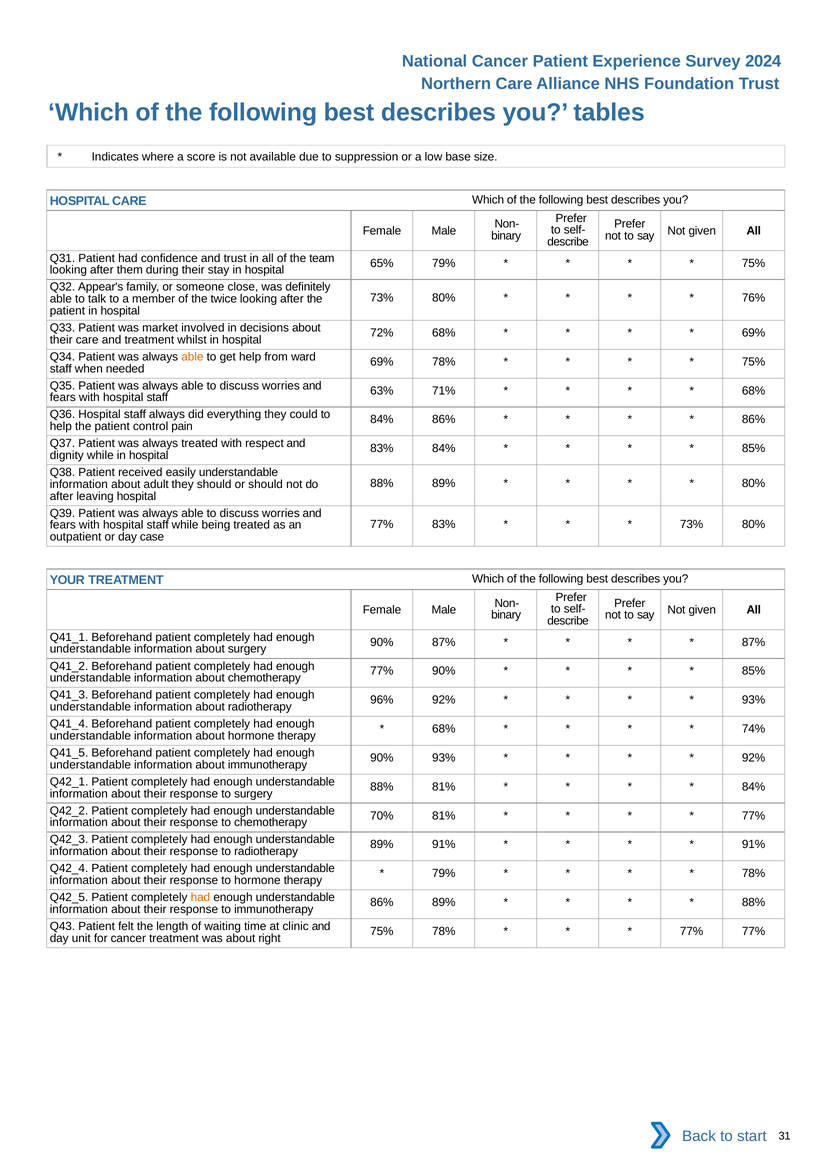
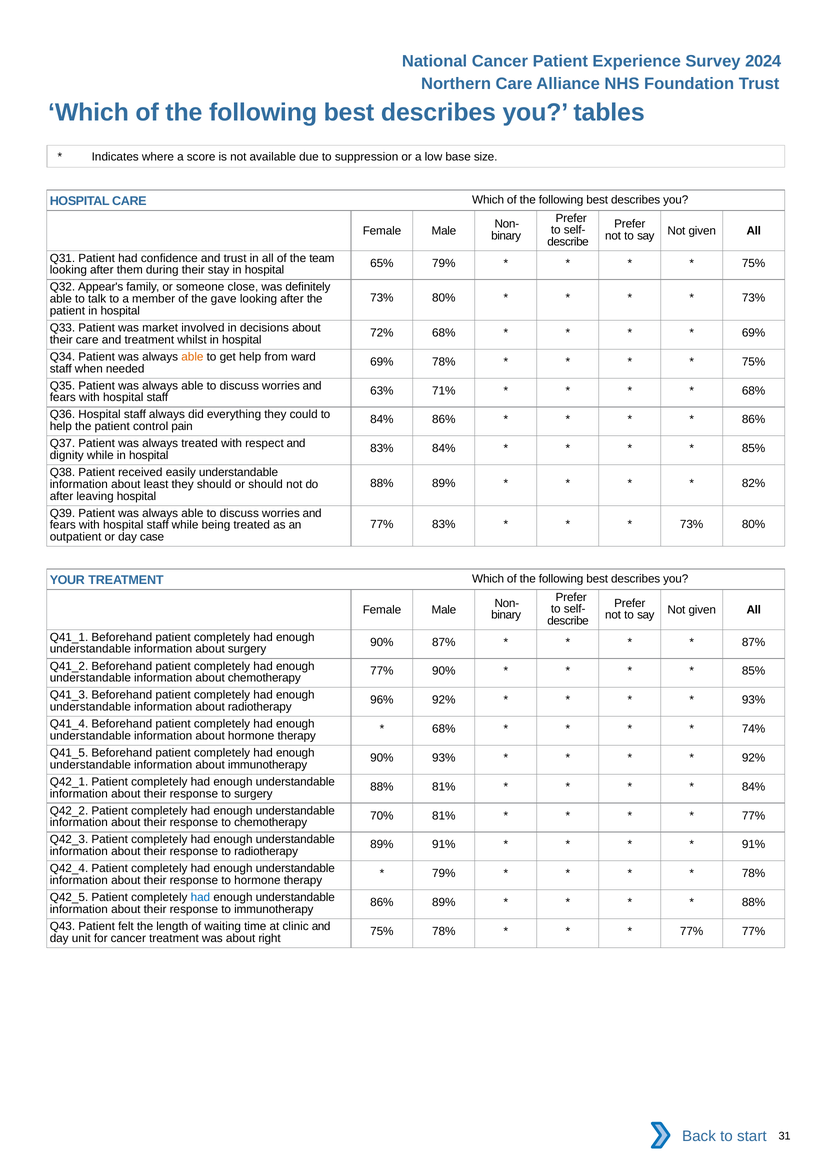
76%: 76% -> 73% (754, 298)
twice: twice -> gave (224, 299)
80%: 80% -> 82% (754, 483)
adult: adult -> least (156, 484)
had colour: orange -> blue (200, 897)
